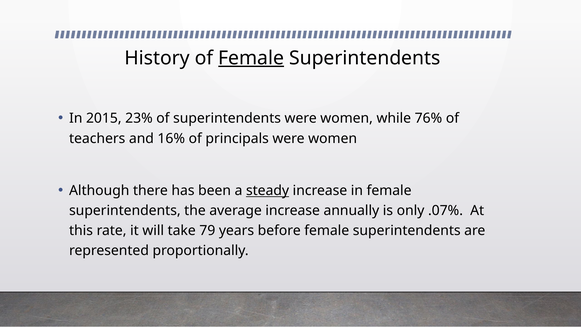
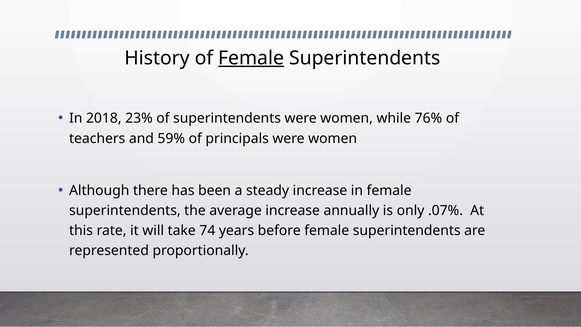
2015: 2015 -> 2018 (104, 118)
16%: 16% -> 59% (171, 138)
steady underline: present -> none (268, 190)
79: 79 -> 74 (207, 231)
